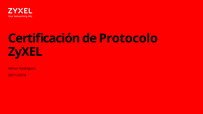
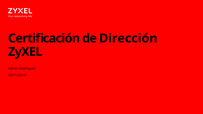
Protocolo: Protocolo -> Dirección (128, 38)
